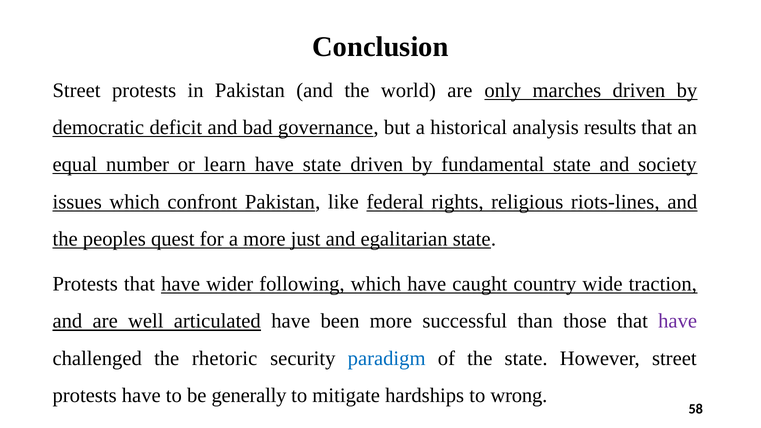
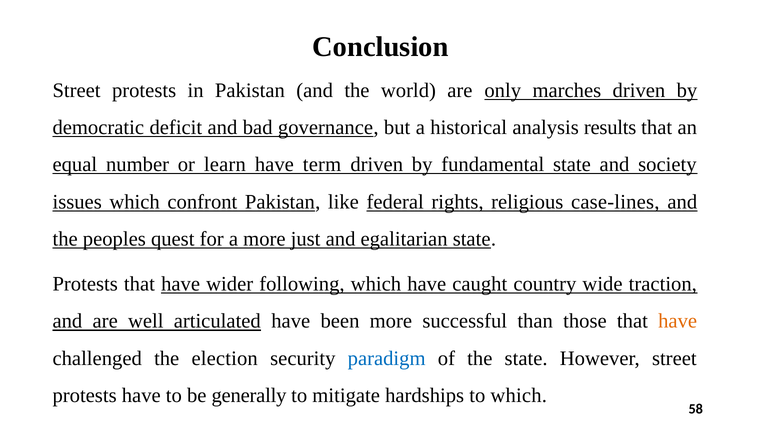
have state: state -> term (322, 165)
riots-lines: riots-lines -> case-lines (615, 202)
have colour: purple -> orange (678, 321)
rhetoric: rhetoric -> election (225, 358)
to wrong: wrong -> which (519, 396)
